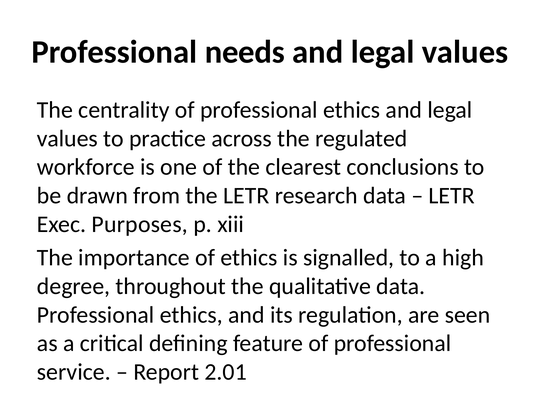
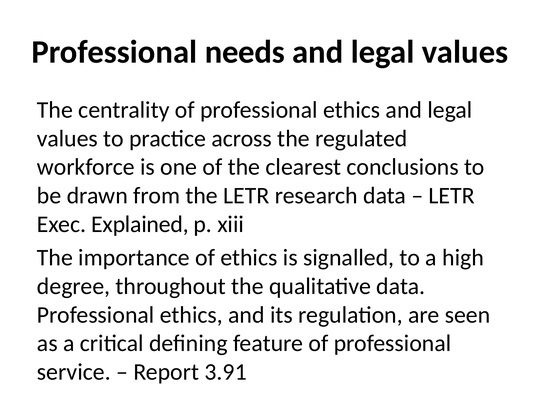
Purposes: Purposes -> Explained (140, 224)
2.01: 2.01 -> 3.91 (226, 372)
